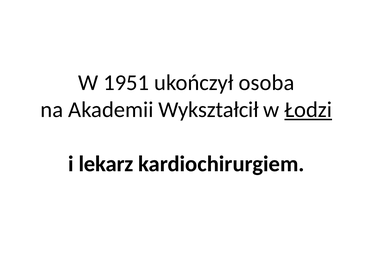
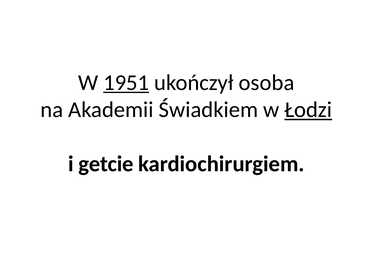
1951 underline: none -> present (126, 83)
Wykształcił: Wykształcił -> Świadkiem (208, 110)
lekarz: lekarz -> getcie (106, 164)
